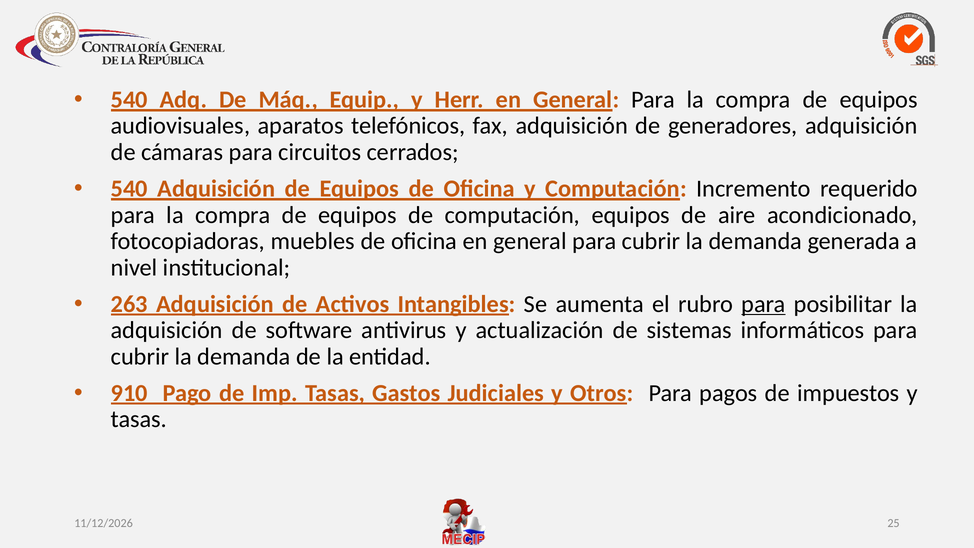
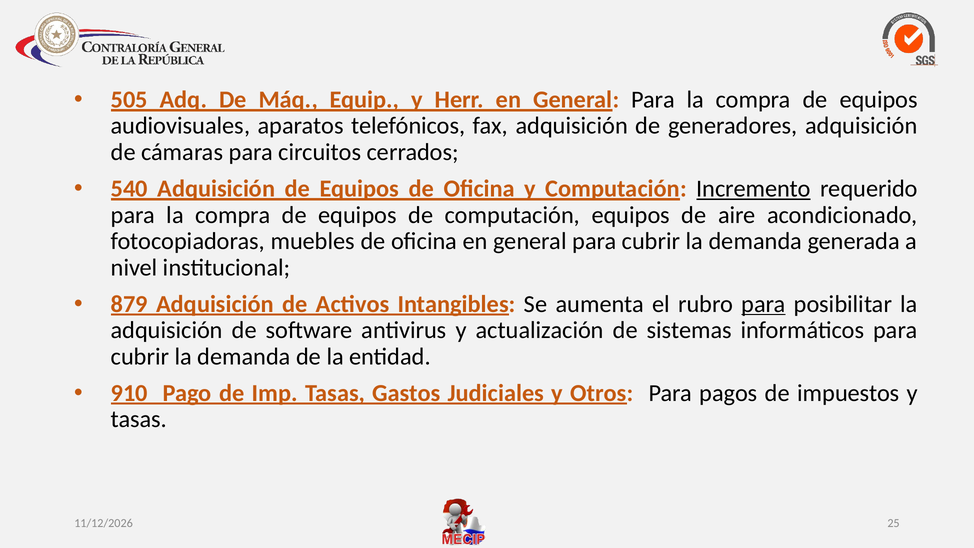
540: 540 -> 505 (129, 100)
Incremento underline: none -> present (754, 189)
263: 263 -> 879 (129, 304)
